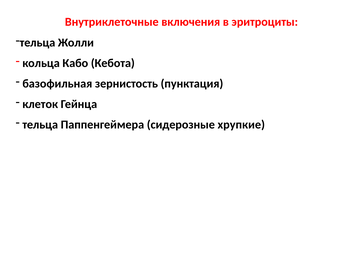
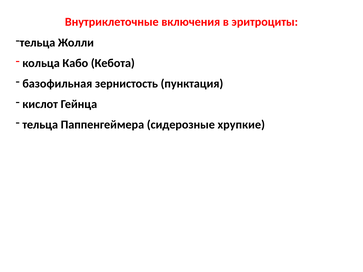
клеток: клеток -> кислот (40, 104)
